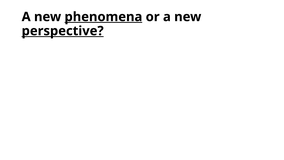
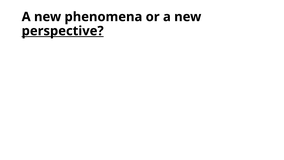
phenomena underline: present -> none (103, 17)
